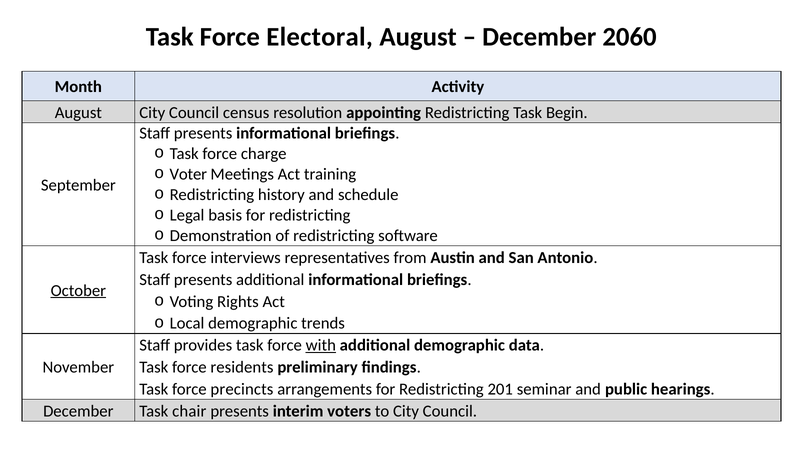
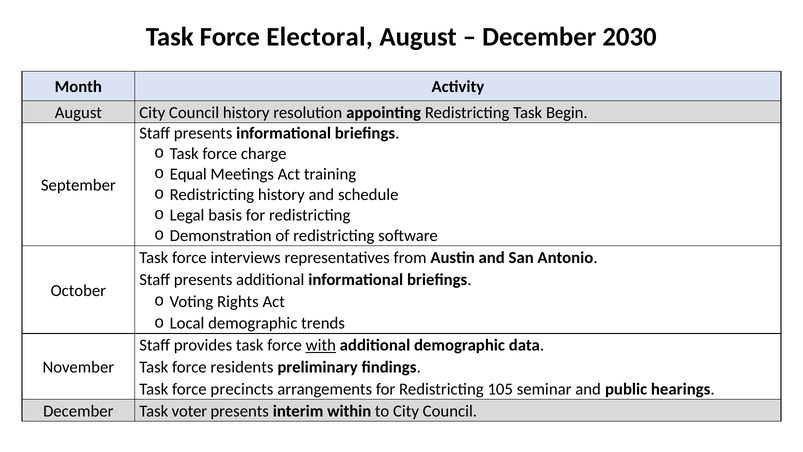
2060: 2060 -> 2030 (630, 37)
Council census: census -> history (246, 113)
Voter: Voter -> Equal (188, 174)
October underline: present -> none (78, 290)
201: 201 -> 105 (500, 389)
chair: chair -> voter (189, 411)
voters: voters -> within (349, 411)
